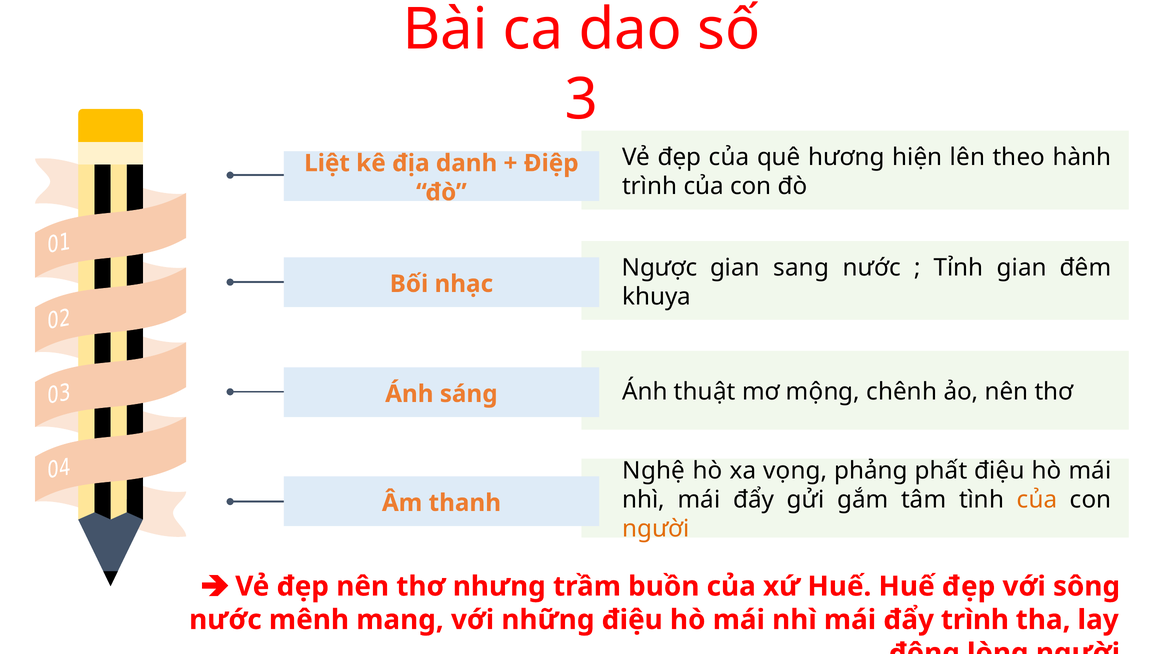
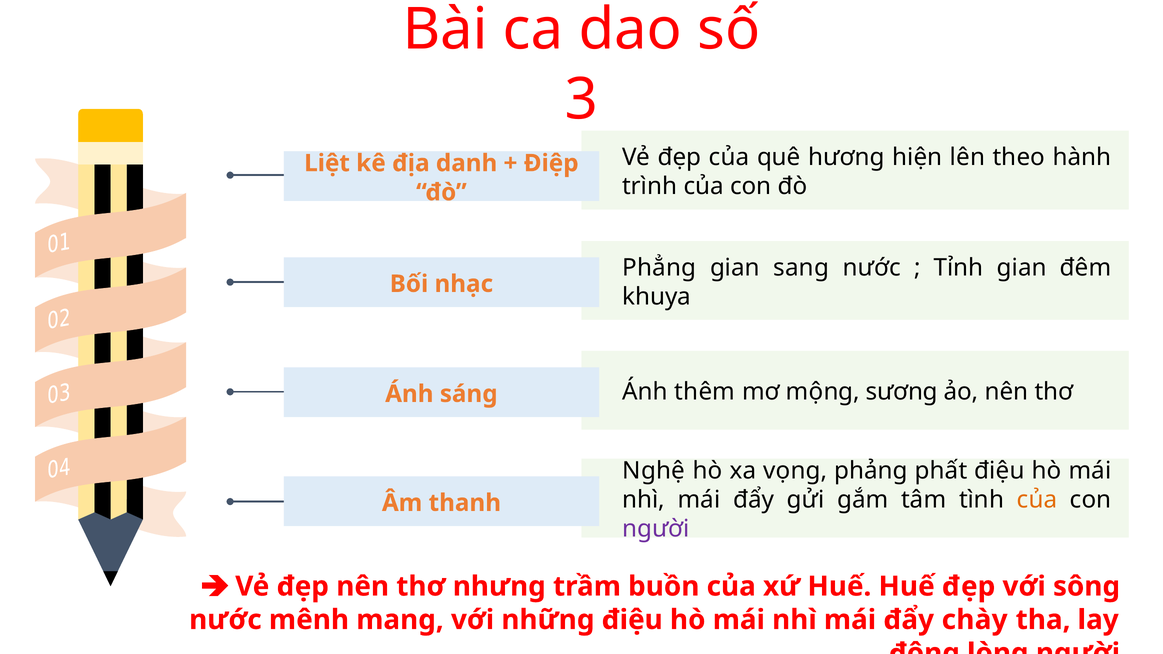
Ngược: Ngược -> Phẳng (659, 268)
thuật: thuật -> thêm (705, 392)
chênh: chênh -> sương (902, 392)
người colour: orange -> purple (656, 529)
đẩy trình: trình -> chày (975, 620)
